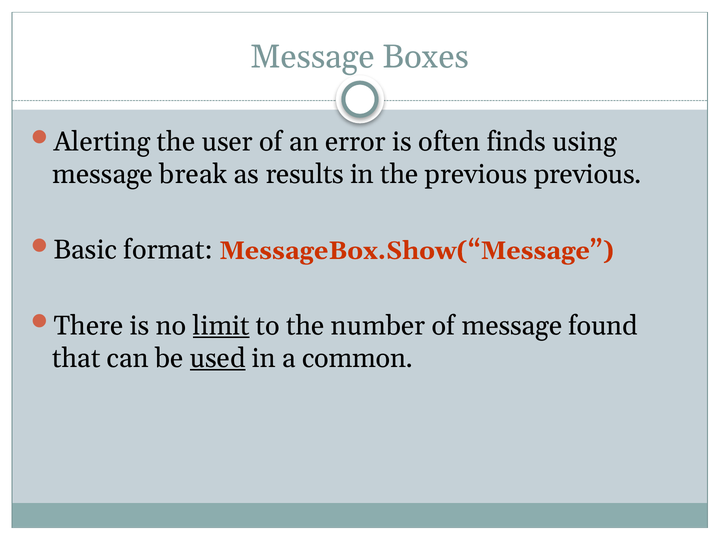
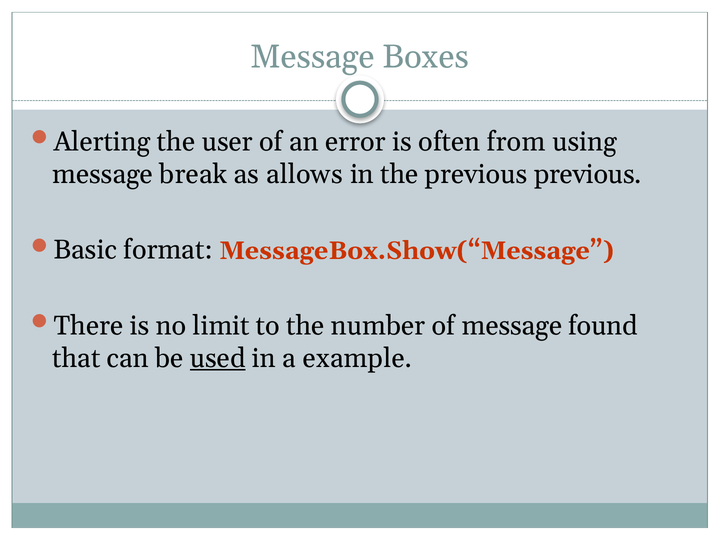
finds: finds -> from (516, 142)
results: results -> allows (304, 174)
limit underline: present -> none (221, 326)
common: common -> example (358, 358)
